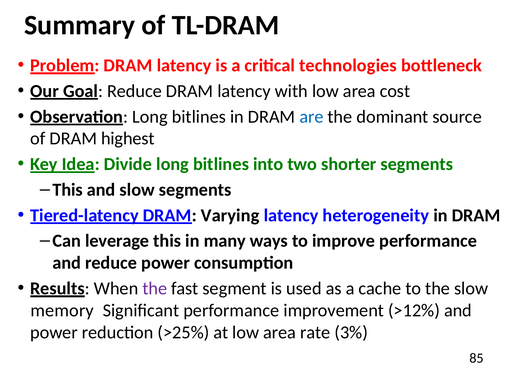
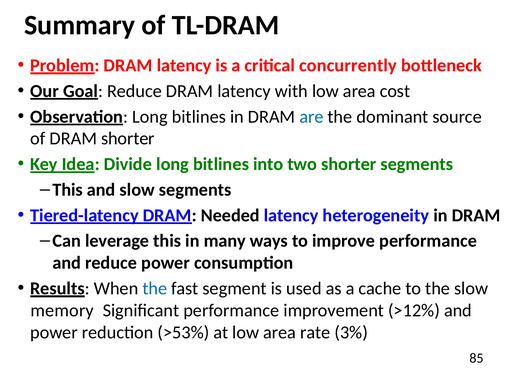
technologies: technologies -> concurrently (348, 65)
DRAM highest: highest -> shorter (128, 138)
Varying: Varying -> Needed (230, 215)
the colour: purple -> blue (155, 288)
>25%: >25% -> >53% (183, 332)
